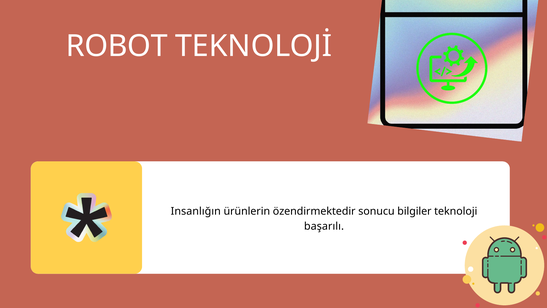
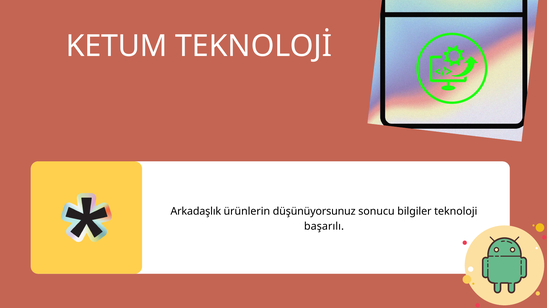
ROBOT: ROBOT -> KETUM (117, 46)
Insanlığın: Insanlığın -> Arkadaşlık (196, 211)
özendirmektedir: özendirmektedir -> düşünüyorsunuz (314, 211)
